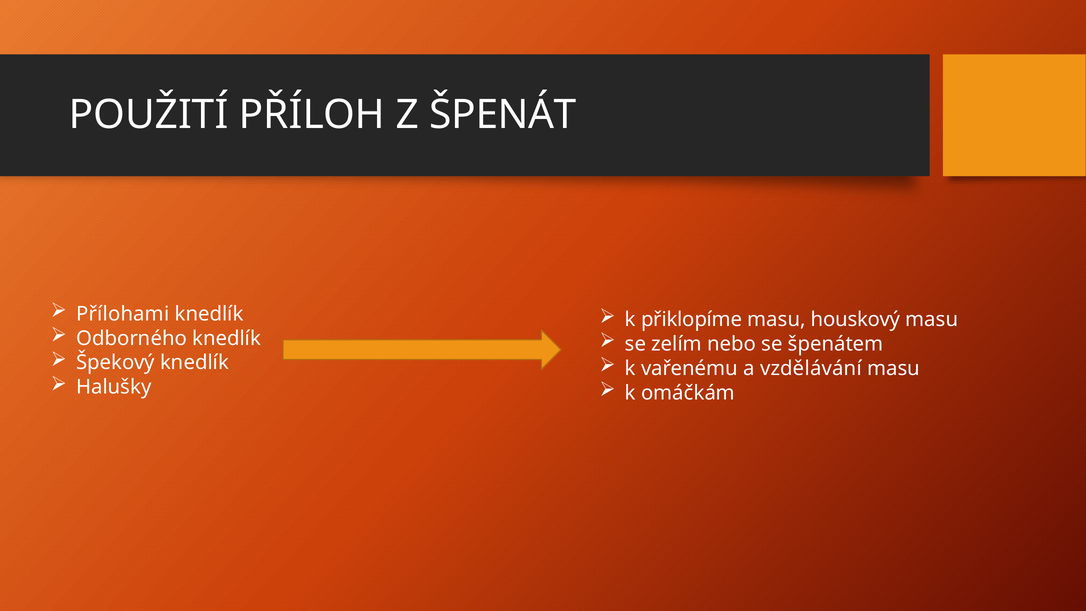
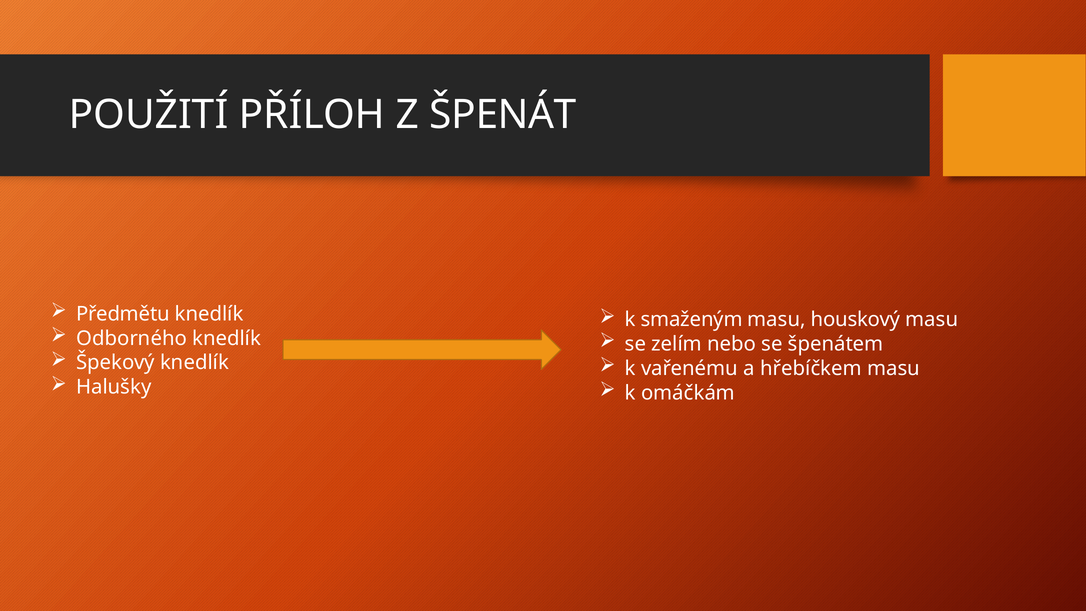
Přílohami: Přílohami -> Předmětu (123, 314)
přiklopíme: přiklopíme -> smaženým (692, 320)
vzdělávání: vzdělávání -> hřebíčkem (811, 368)
